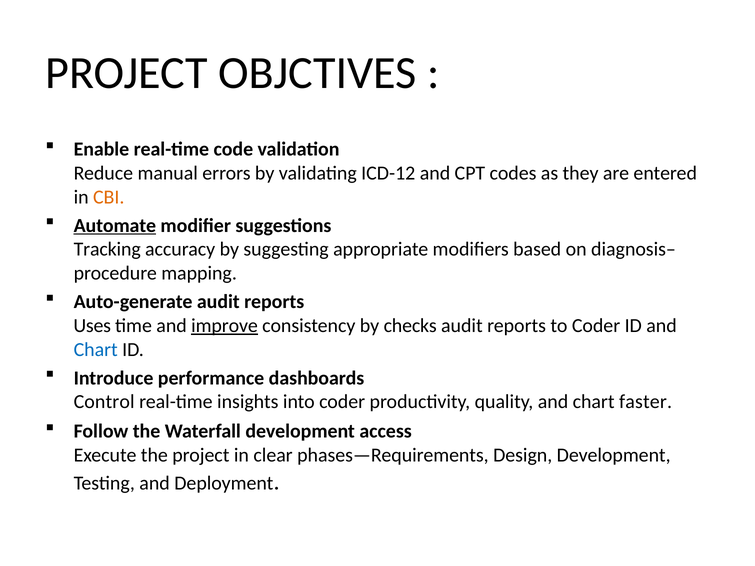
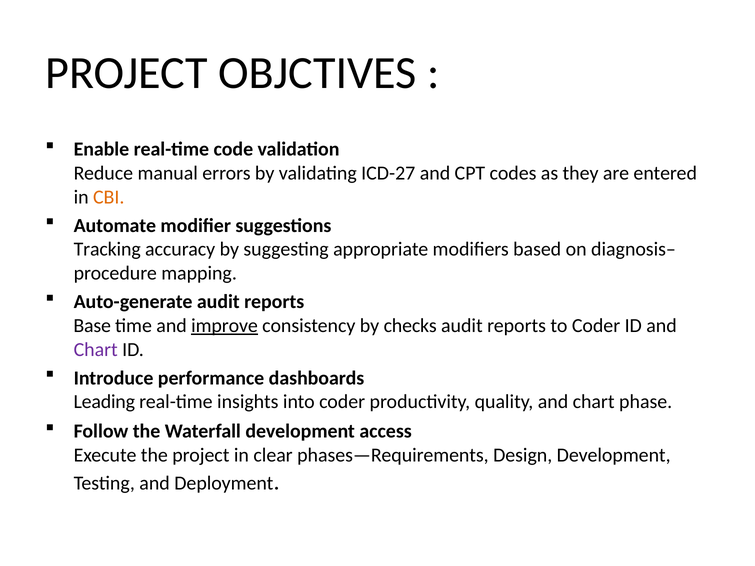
ICD-12: ICD-12 -> ICD-27 (388, 173)
Automate underline: present -> none (115, 226)
Uses: Uses -> Base (92, 326)
Chart colour: blue -> purple (96, 350)
Control: Control -> Leading (104, 402)
faster: faster -> phase (646, 402)
